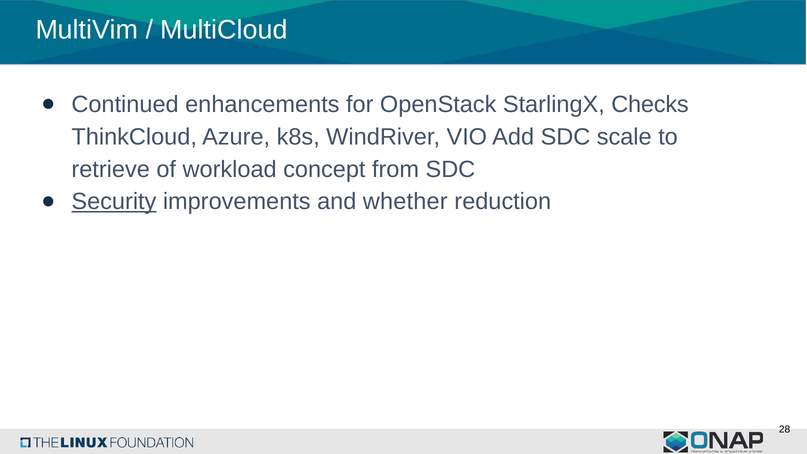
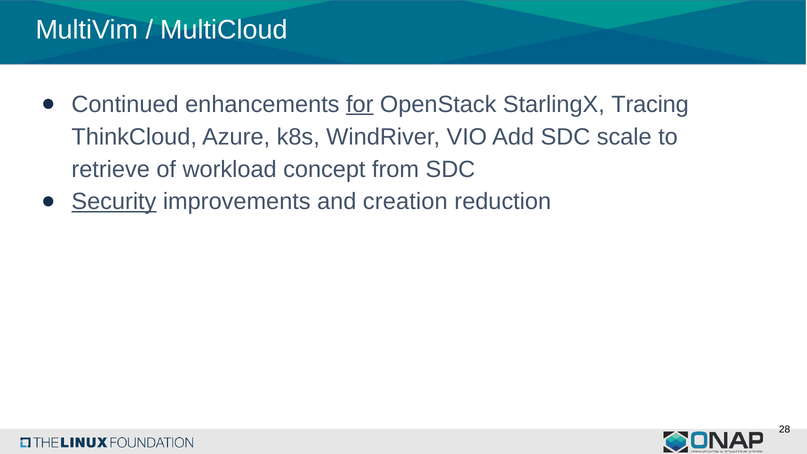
for underline: none -> present (360, 104)
Checks: Checks -> Tracing (650, 104)
whether: whether -> creation (405, 202)
